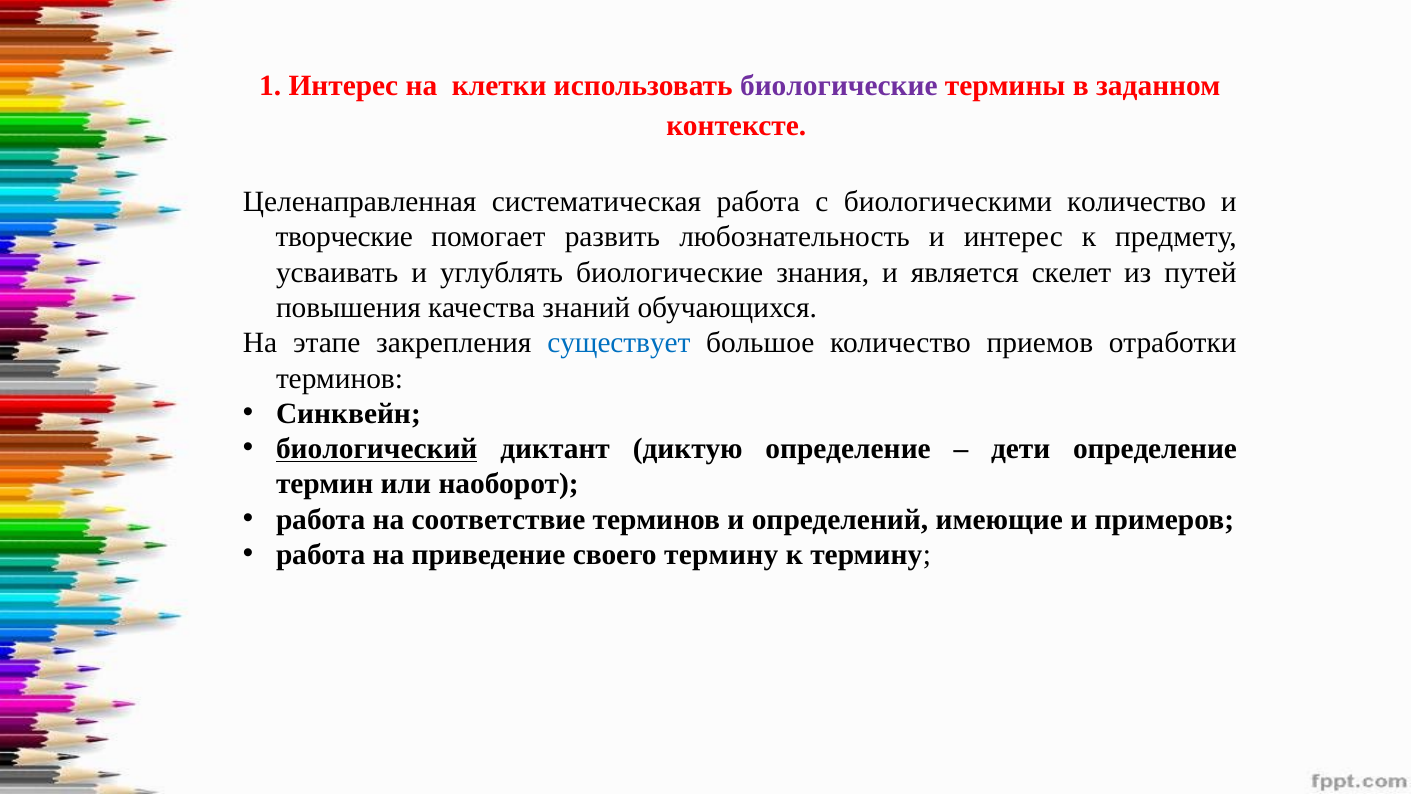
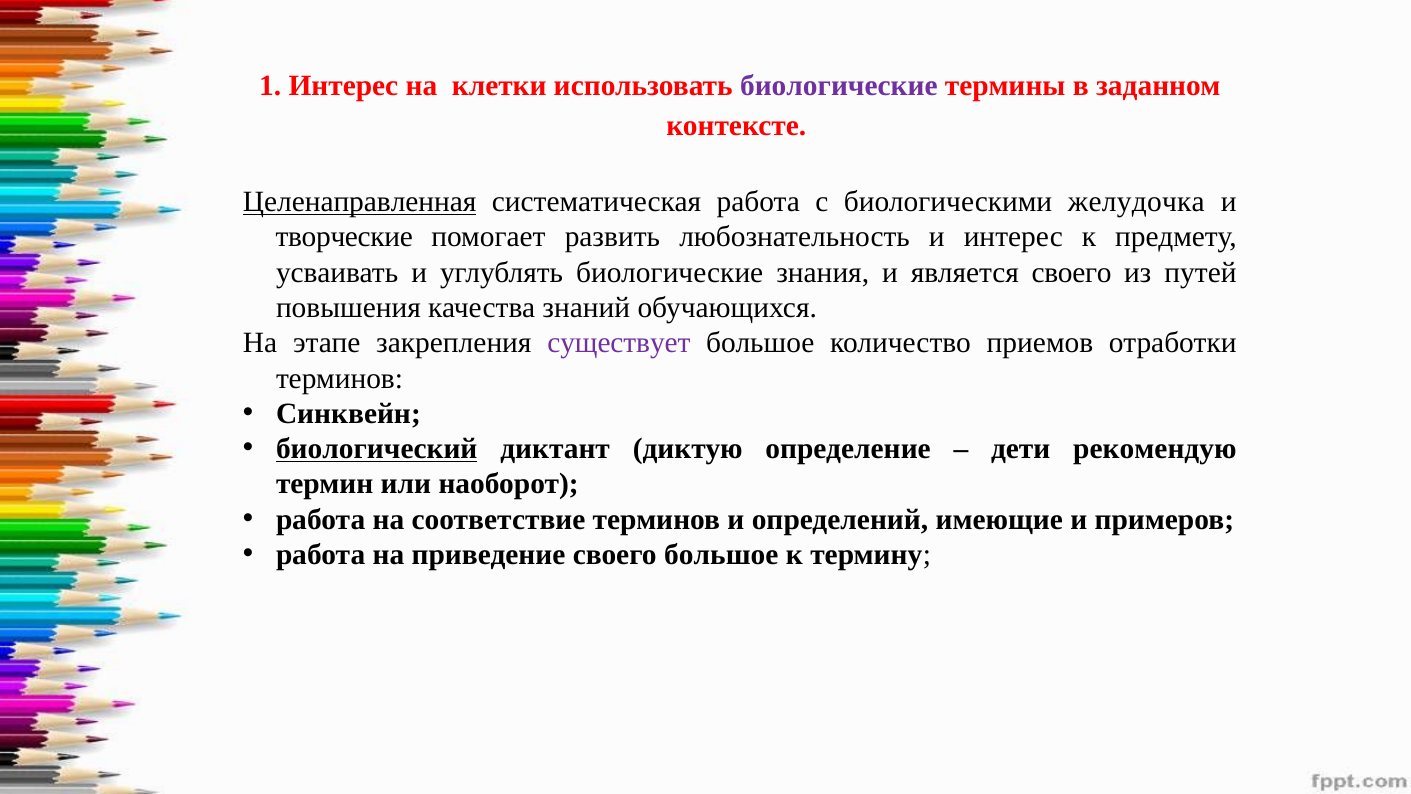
Целенаправленная underline: none -> present (360, 202)
биологическими количество: количество -> желудочка (1136, 202)
является скелет: скелет -> своего (1072, 272)
существует colour: blue -> purple (619, 343)
дети определение: определение -> рекомендую (1155, 449)
своего термину: термину -> большое (721, 555)
